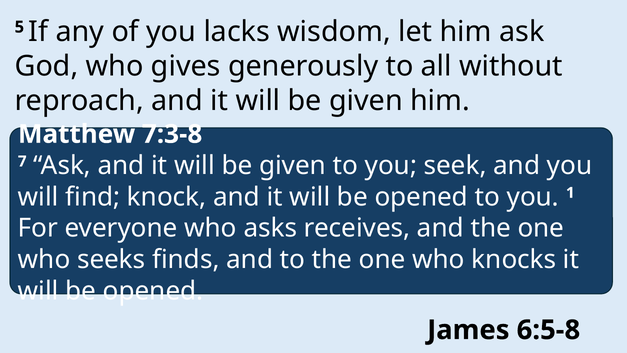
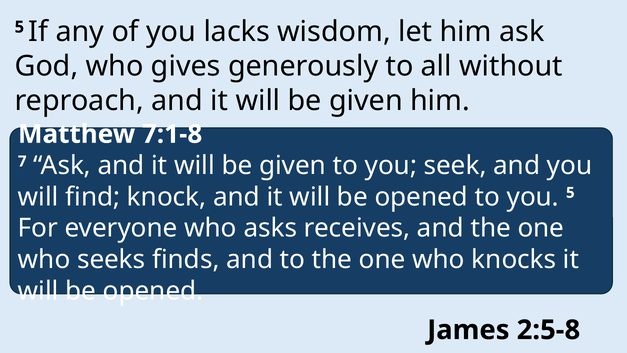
7:3-8: 7:3-8 -> 7:1-8 (172, 134)
you 1: 1 -> 5 (570, 193)
6:5-8: 6:5-8 -> 2:5-8 (548, 330)
